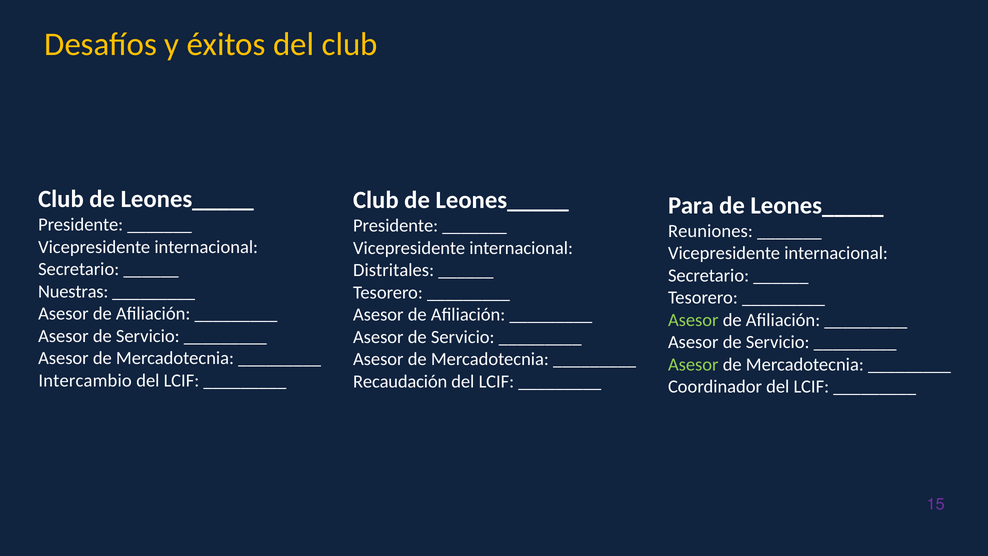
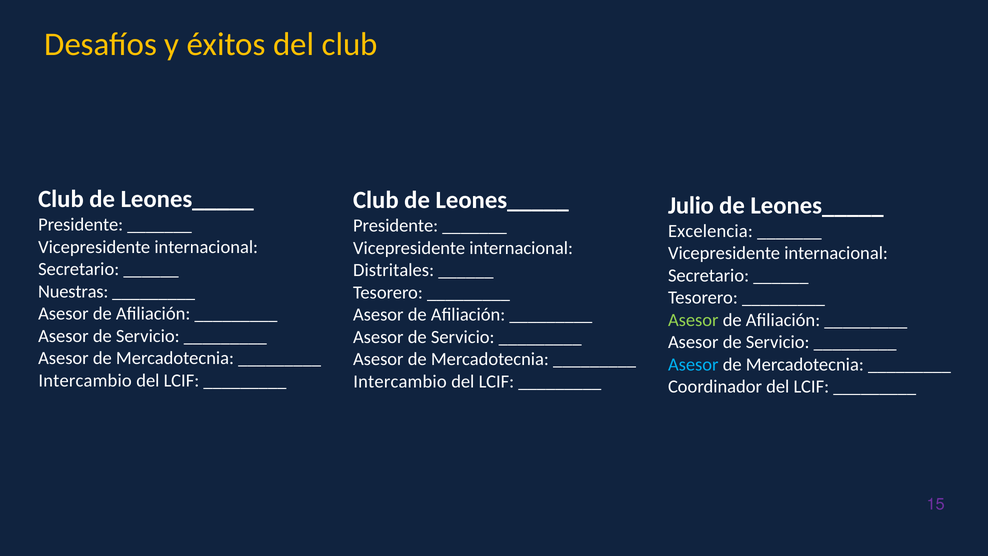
Para: Para -> Julio (691, 205)
Reuniones: Reuniones -> Excelencia (710, 231)
Asesor colour: light green -> light blue (693, 364)
Recaudación: Recaudación -> Intercambio (400, 381)
